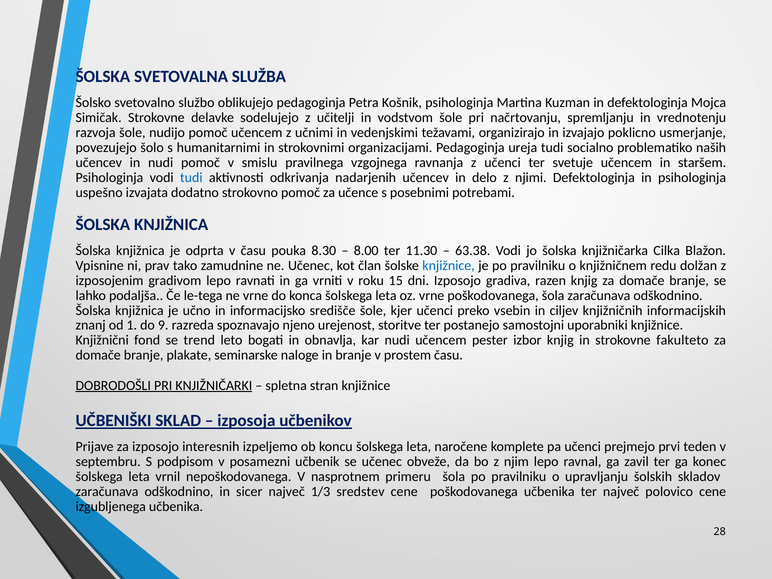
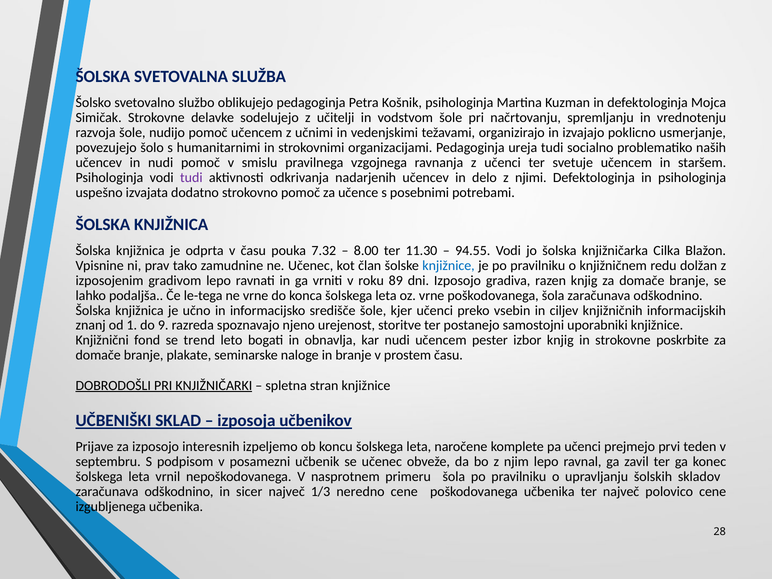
tudi colour: blue -> purple (191, 178)
8.30: 8.30 -> 7.32 (324, 250)
63.38: 63.38 -> 94.55 (473, 250)
15: 15 -> 89 (396, 280)
fakulteto: fakulteto -> poskrbite (683, 340)
sredstev: sredstev -> neredno (360, 492)
